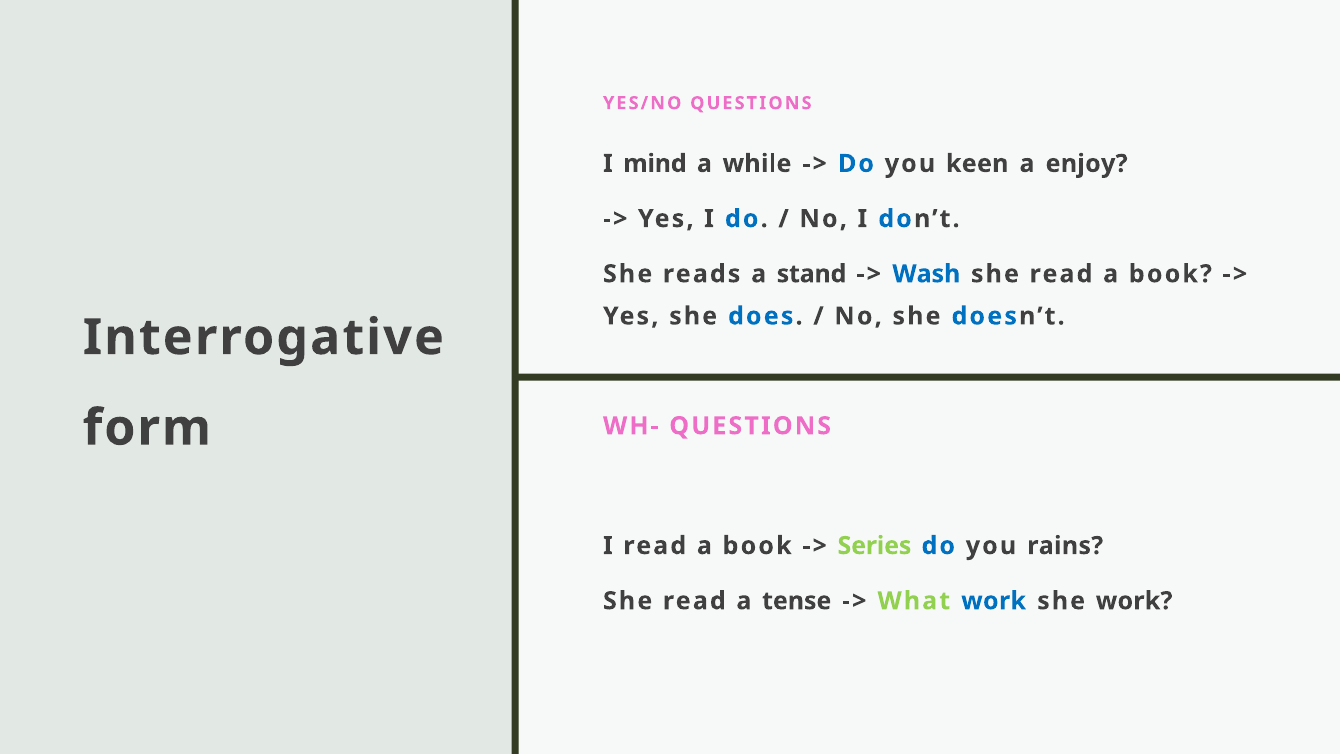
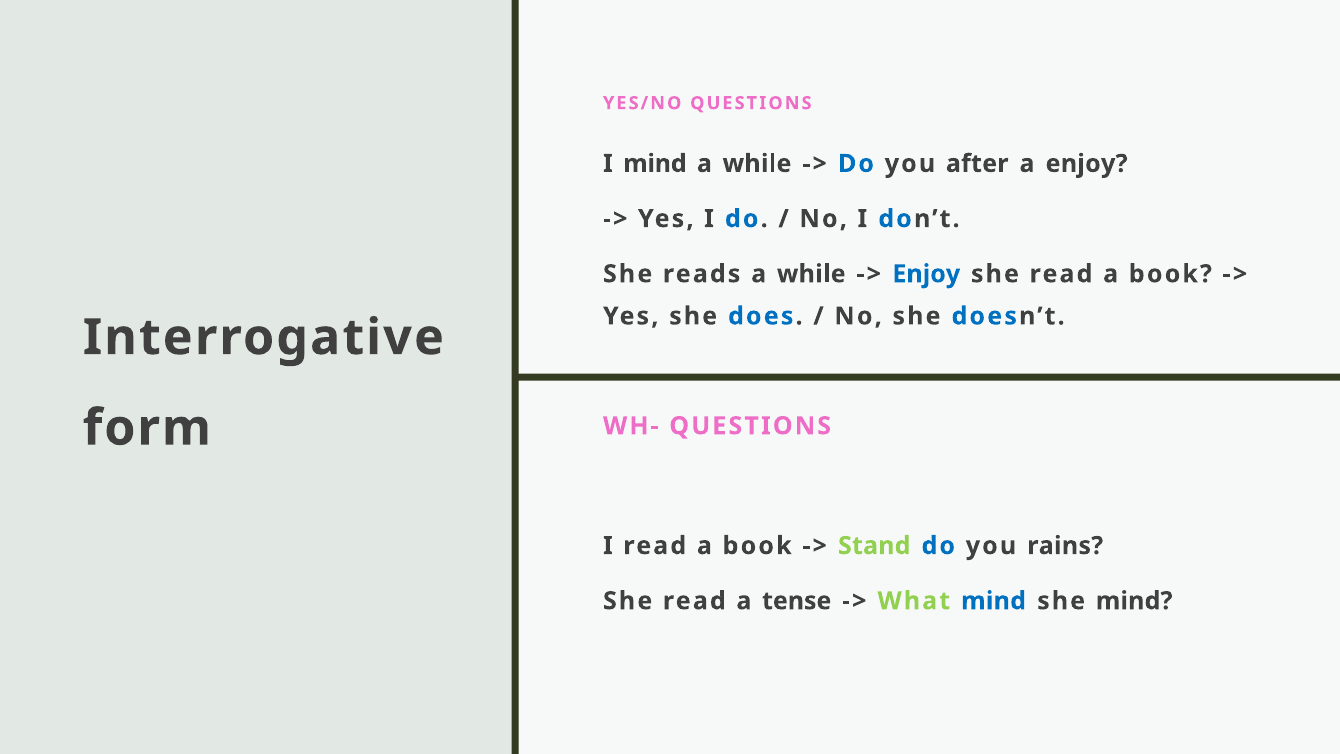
keen: keen -> after (977, 164)
reads a stand: stand -> while (811, 274)
Wash: Wash -> Enjoy (926, 274)
Series: Series -> Stand (874, 546)
What work: work -> mind (994, 601)
she work: work -> mind (1134, 601)
